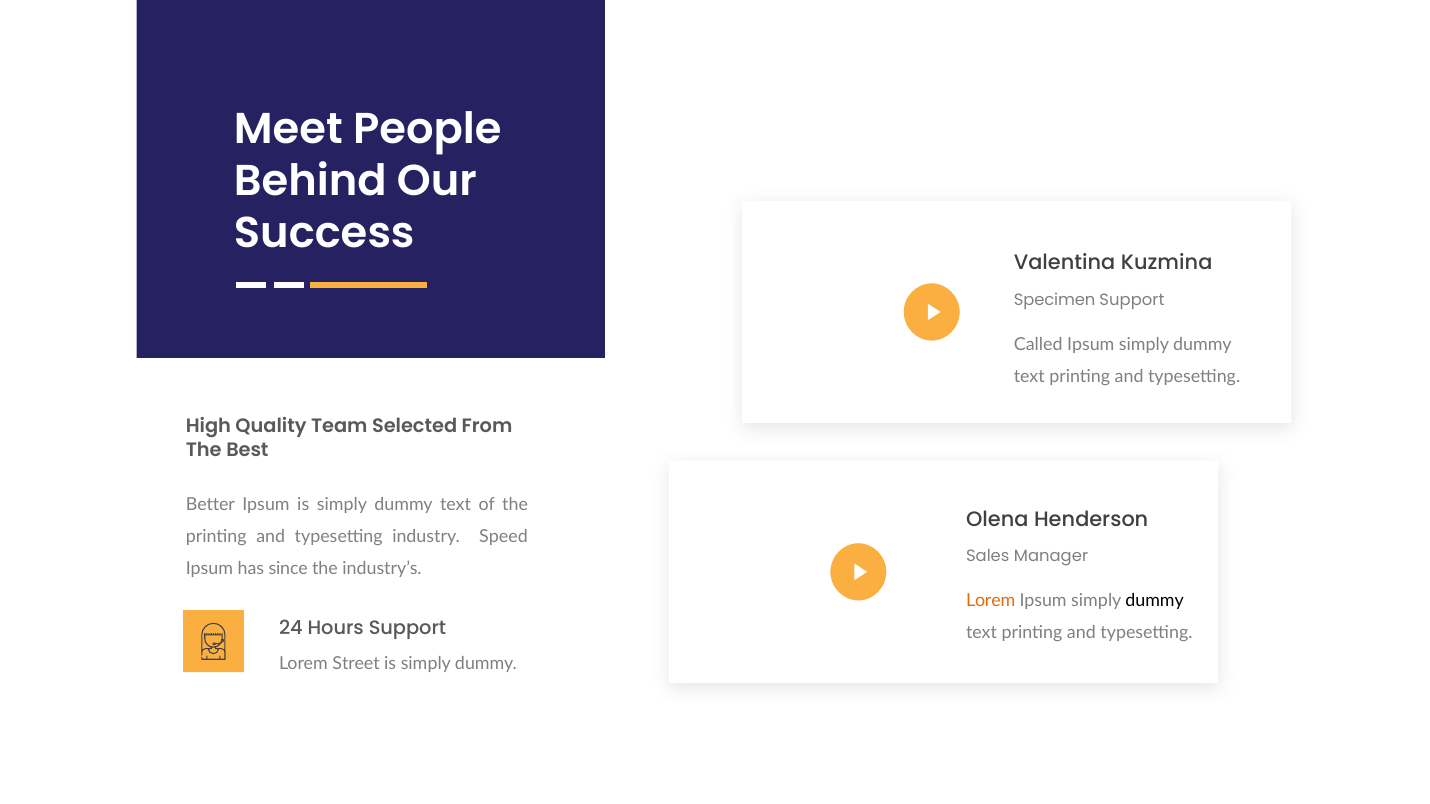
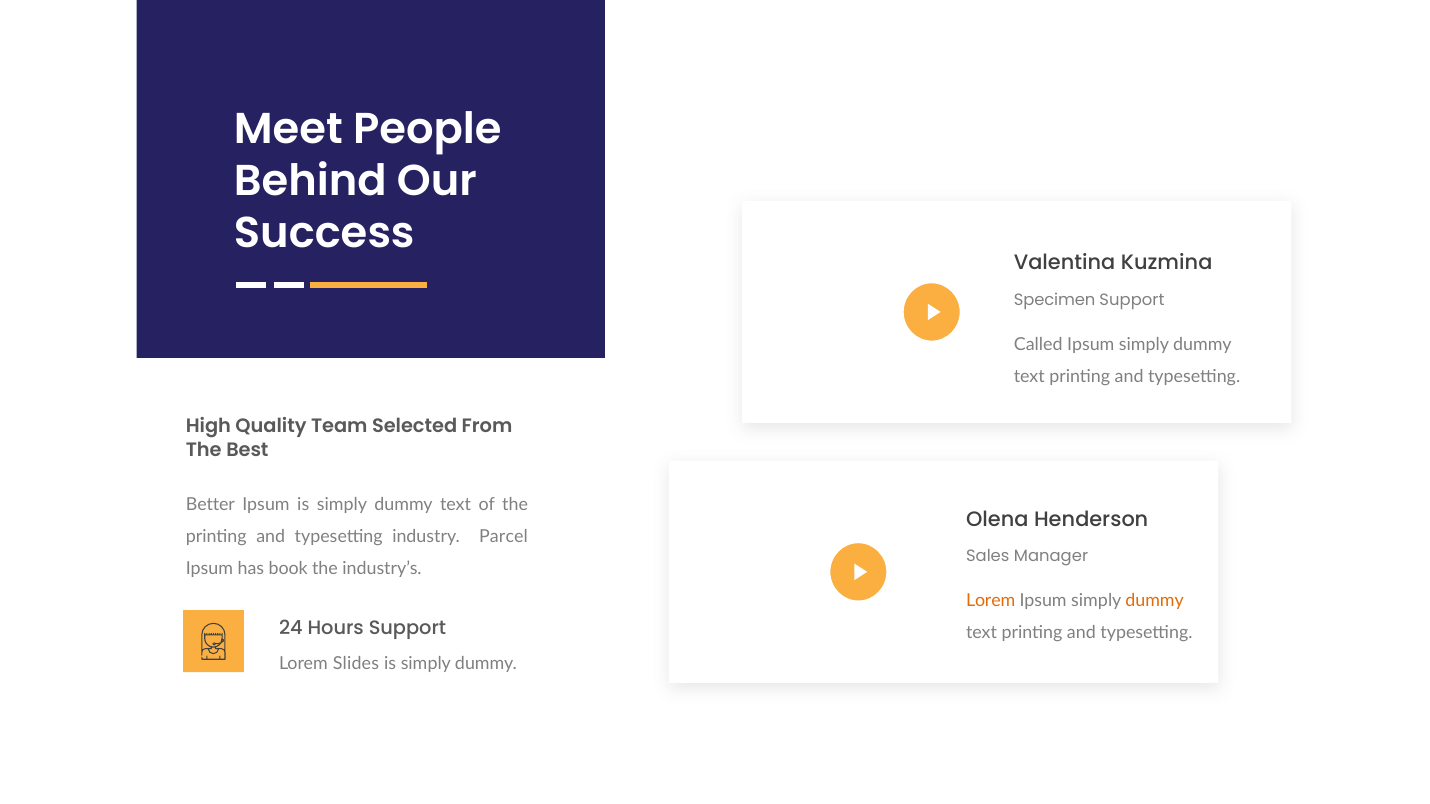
Speed: Speed -> Parcel (504, 537)
since: since -> book (288, 569)
dummy colour: black -> orange (1155, 600)
Street: Street -> Slides (356, 664)
